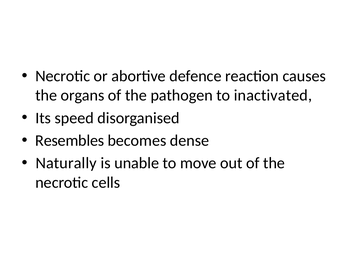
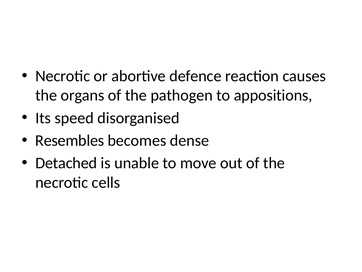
inactivated: inactivated -> appositions (273, 95)
Naturally: Naturally -> Detached (66, 163)
